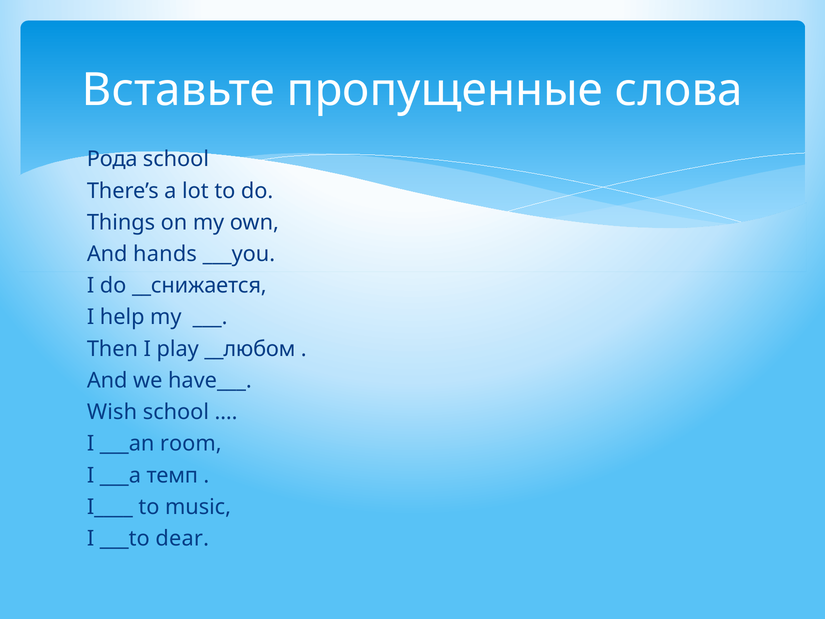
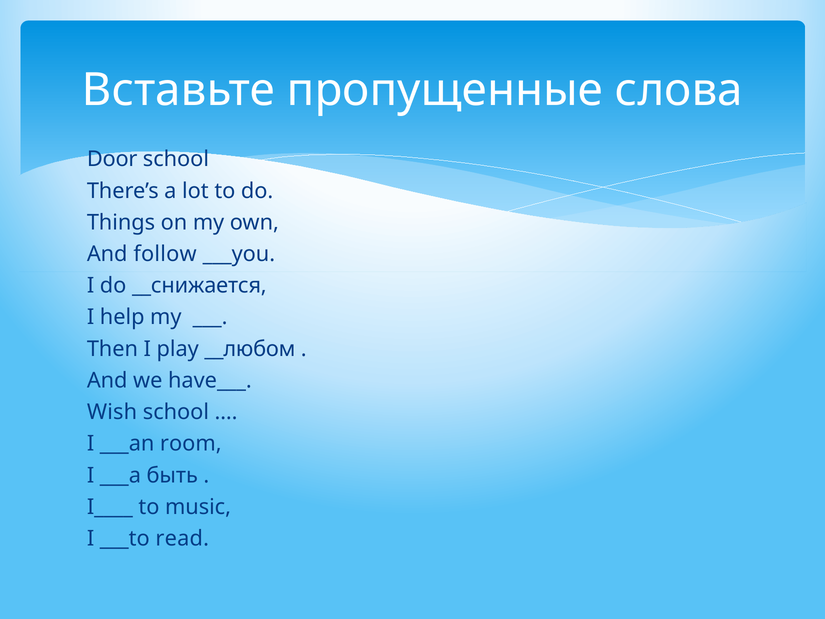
Рода: Рода -> Door (112, 159)
hands: hands -> follow (165, 254)
темп: темп -> быть (172, 475)
dear: dear -> read (182, 538)
